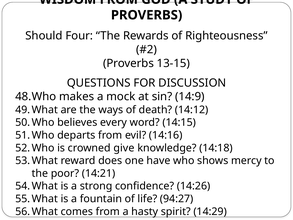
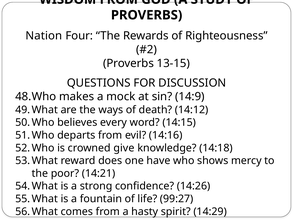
Should: Should -> Nation (44, 36)
94:27: 94:27 -> 99:27 (177, 199)
